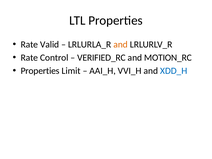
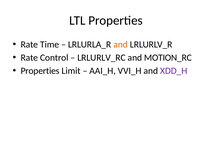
Valid: Valid -> Time (50, 44)
VERIFIED_RC: VERIFIED_RC -> LRLURLV_RC (101, 58)
XDD_H colour: blue -> purple (174, 71)
